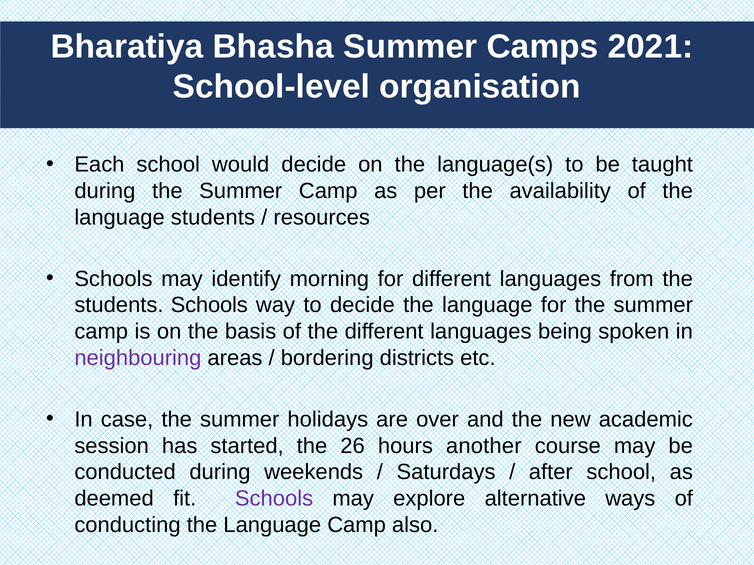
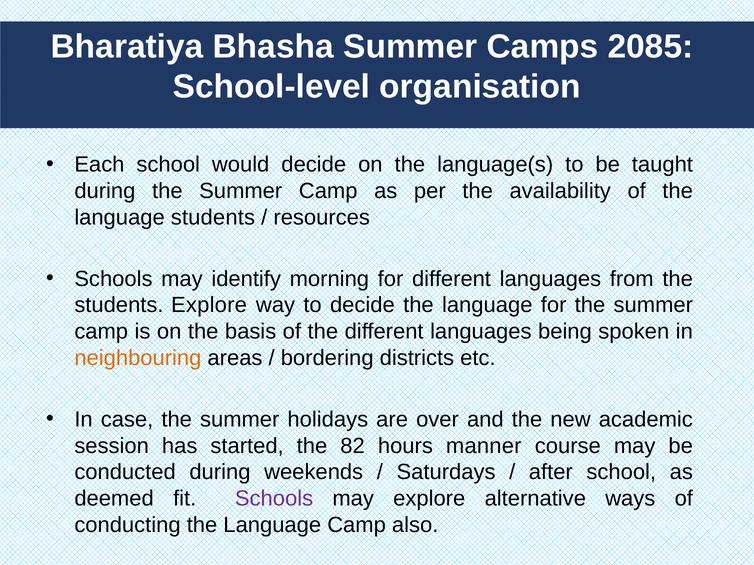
2021: 2021 -> 2085 (651, 47)
students Schools: Schools -> Explore (209, 305)
neighbouring colour: purple -> orange (138, 358)
26: 26 -> 82 (353, 446)
another: another -> manner (484, 446)
